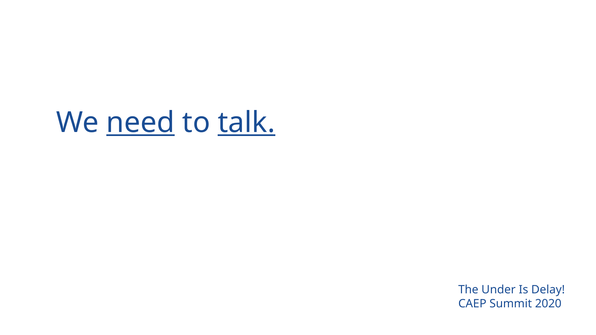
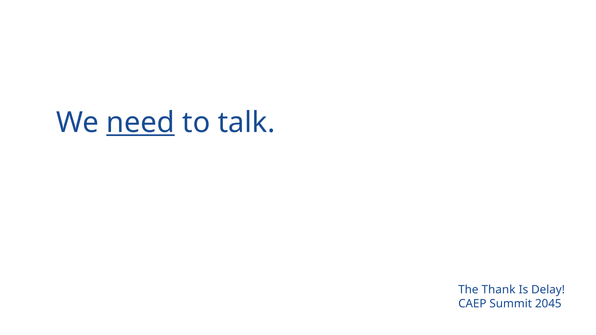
talk underline: present -> none (246, 123)
Under: Under -> Thank (498, 290)
2020: 2020 -> 2045 (548, 304)
